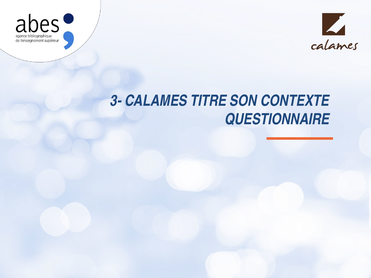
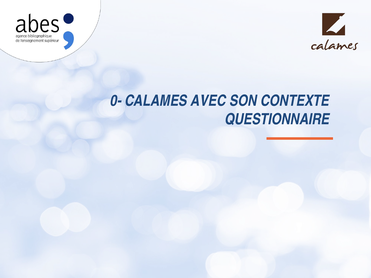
3-: 3- -> 0- (116, 101)
TITRE: TITRE -> AVEC (208, 101)
